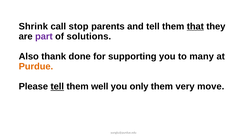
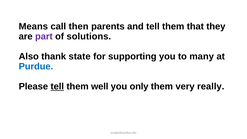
Shrink: Shrink -> Means (33, 26)
stop: stop -> then (79, 26)
that underline: present -> none (195, 26)
done: done -> state (80, 56)
Purdue colour: orange -> blue (36, 66)
move: move -> really (211, 86)
